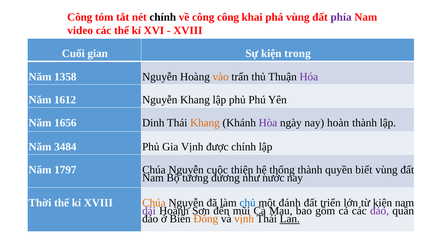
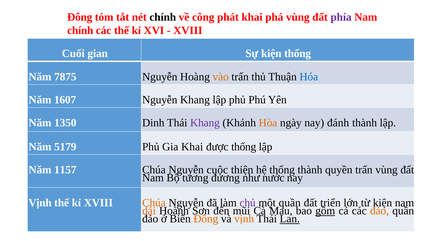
Công: Công -> Đông (80, 17)
công công: công -> phát (228, 17)
video: video -> chính (80, 30)
kiện trong: trong -> thống (298, 54)
1358: 1358 -> 7875 (65, 77)
Hóa colour: purple -> blue (309, 77)
1612: 1612 -> 1607 (65, 100)
1656: 1656 -> 1350 (65, 123)
Khang colour: orange -> purple (205, 123)
Hòa colour: purple -> orange (268, 123)
hoàn: hoàn -> đánh (338, 123)
3484: 3484 -> 5179 (65, 147)
Gia Vịnh: Vịnh -> Khai (192, 147)
được chính: chính -> thống (244, 147)
1797: 1797 -> 1157 (65, 170)
quyền biết: biết -> trấn (364, 170)
Thời: Thời -> Vịnh (40, 203)
chủ colour: blue -> purple (248, 203)
một đánh: đánh -> quần (290, 203)
dải colour: purple -> orange (149, 211)
gồm underline: none -> present (325, 211)
đảo colour: purple -> orange (380, 211)
